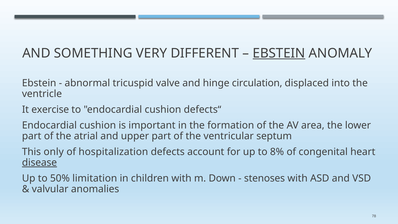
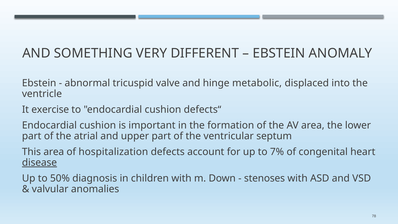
EBSTEIN underline: present -> none (279, 53)
circulation: circulation -> metabolic (257, 83)
This only: only -> area (54, 152)
8%: 8% -> 7% (277, 152)
limitation: limitation -> diagnosis (95, 178)
